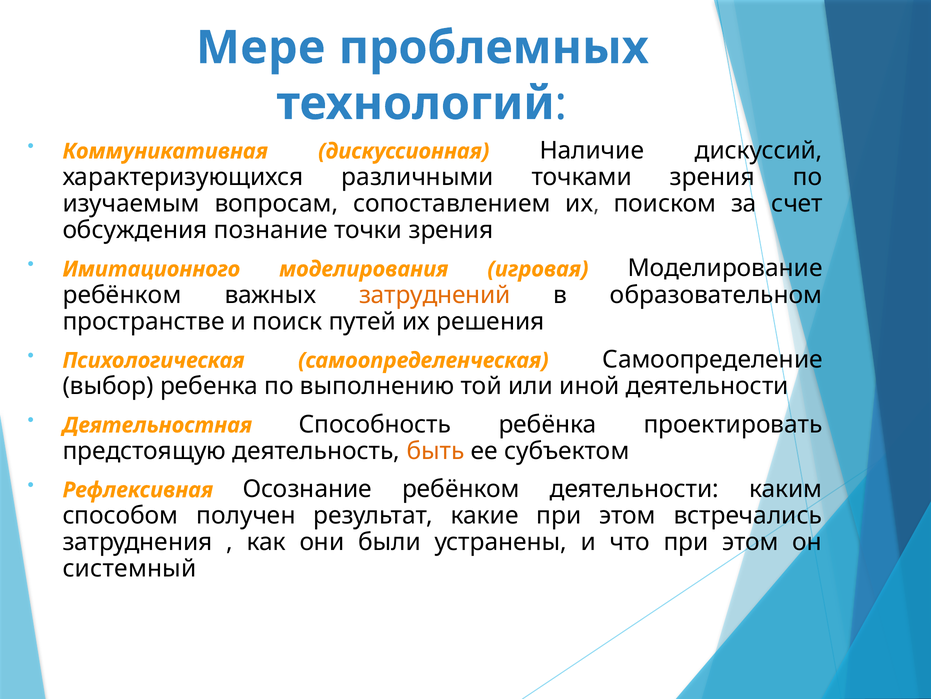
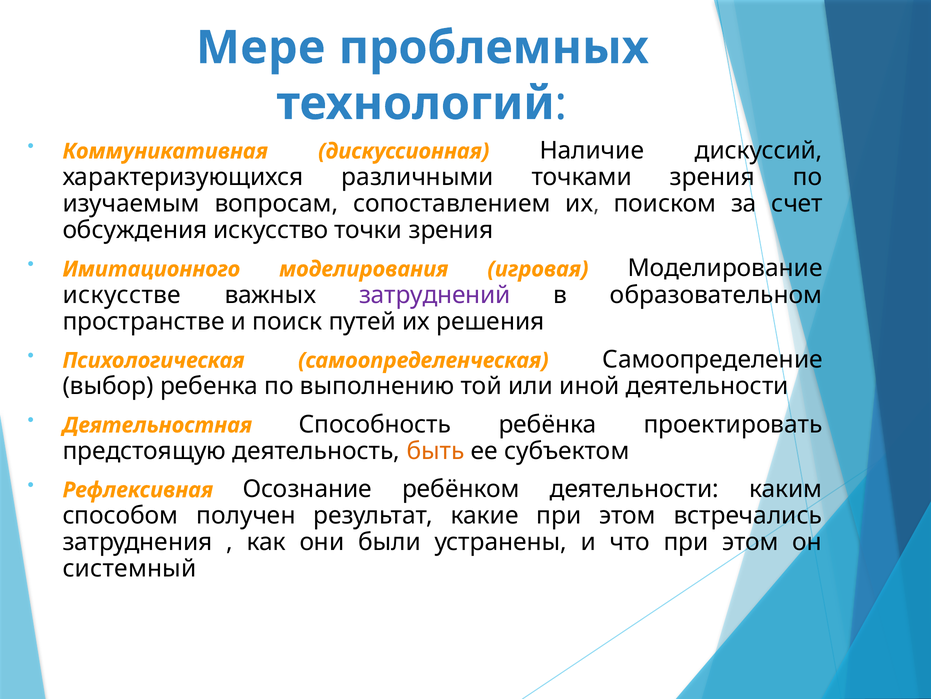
познание: познание -> искусство (271, 230)
ребёнком: ребёнком -> искусстве (122, 295)
затруднений colour: orange -> purple (435, 295)
